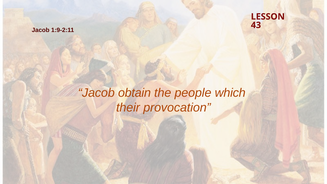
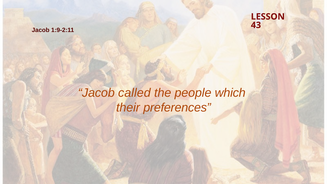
obtain: obtain -> called (134, 93)
provocation: provocation -> preferences (177, 107)
